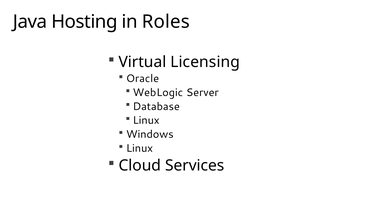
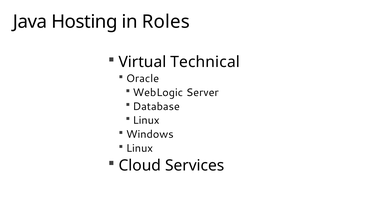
Licensing: Licensing -> Technical (205, 62)
